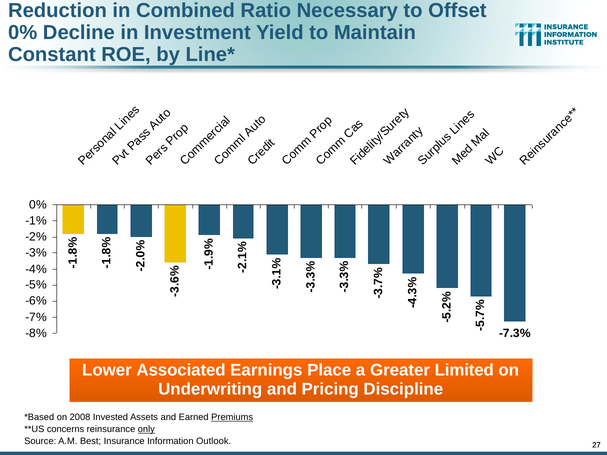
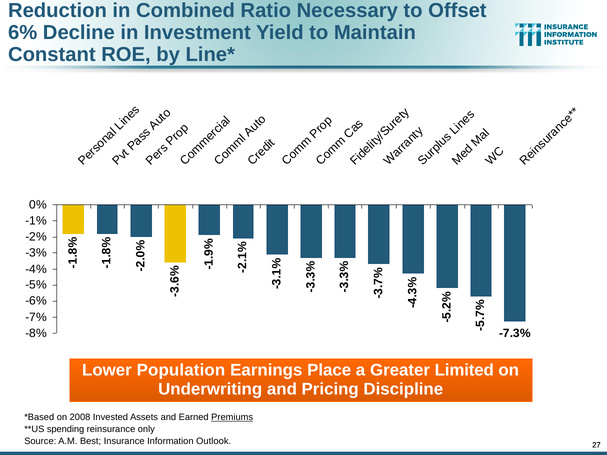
0%: 0% -> 6% (23, 33)
Associated: Associated -> Population (181, 370)
concerns: concerns -> spending (66, 429)
only underline: present -> none (146, 429)
